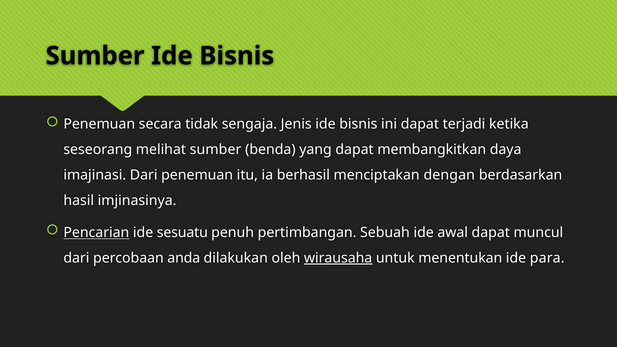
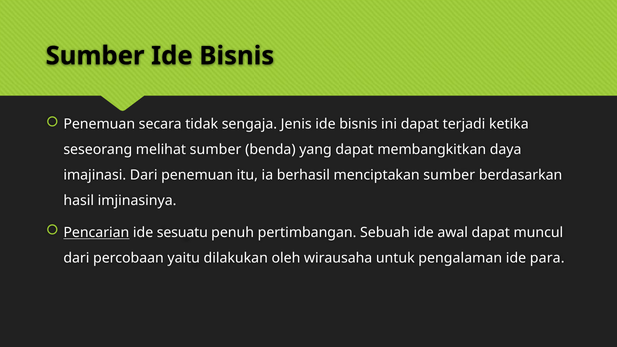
menciptakan dengan: dengan -> sumber (449, 175)
anda: anda -> yaitu (184, 258)
wirausaha underline: present -> none (338, 258)
menentukan: menentukan -> pengalaman (460, 258)
